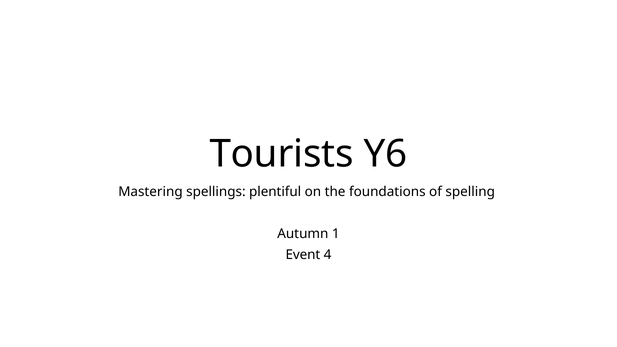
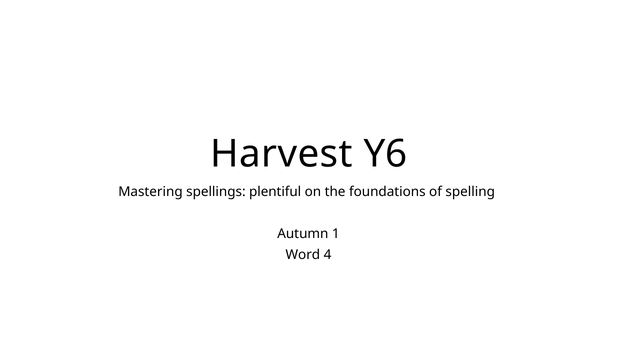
Tourists: Tourists -> Harvest (281, 154)
Event: Event -> Word (303, 255)
